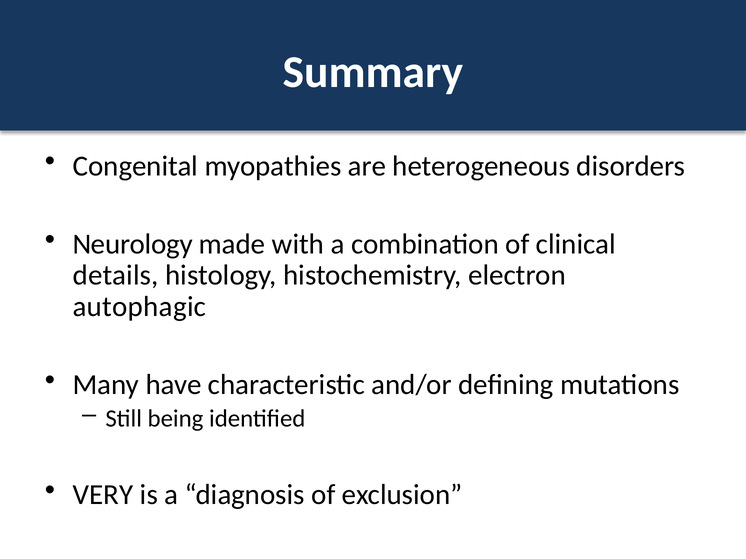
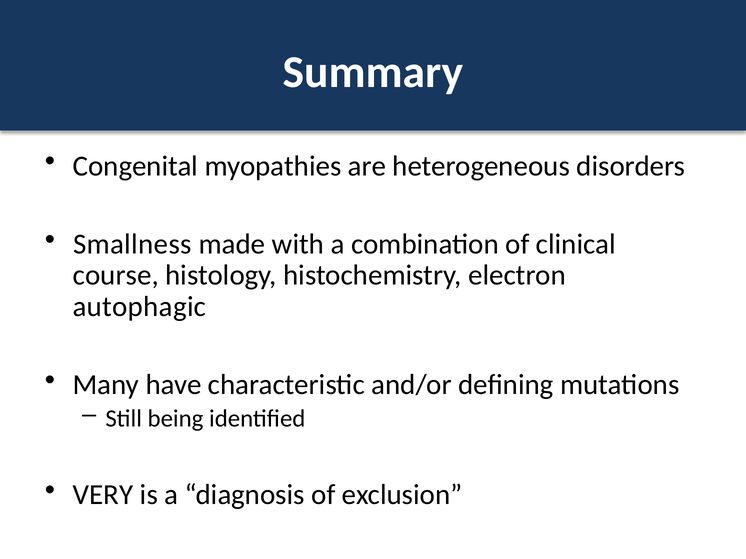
Neurology: Neurology -> Smallness (132, 244)
details: details -> course (116, 276)
